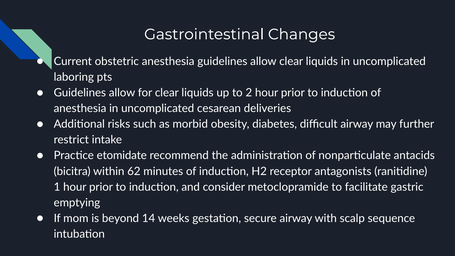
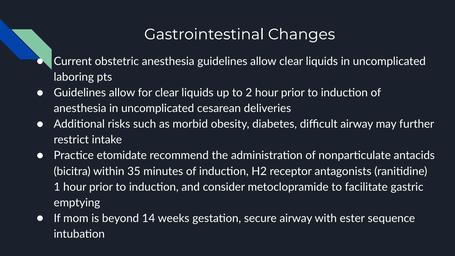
62: 62 -> 35 (134, 171)
scalp: scalp -> ester (352, 218)
